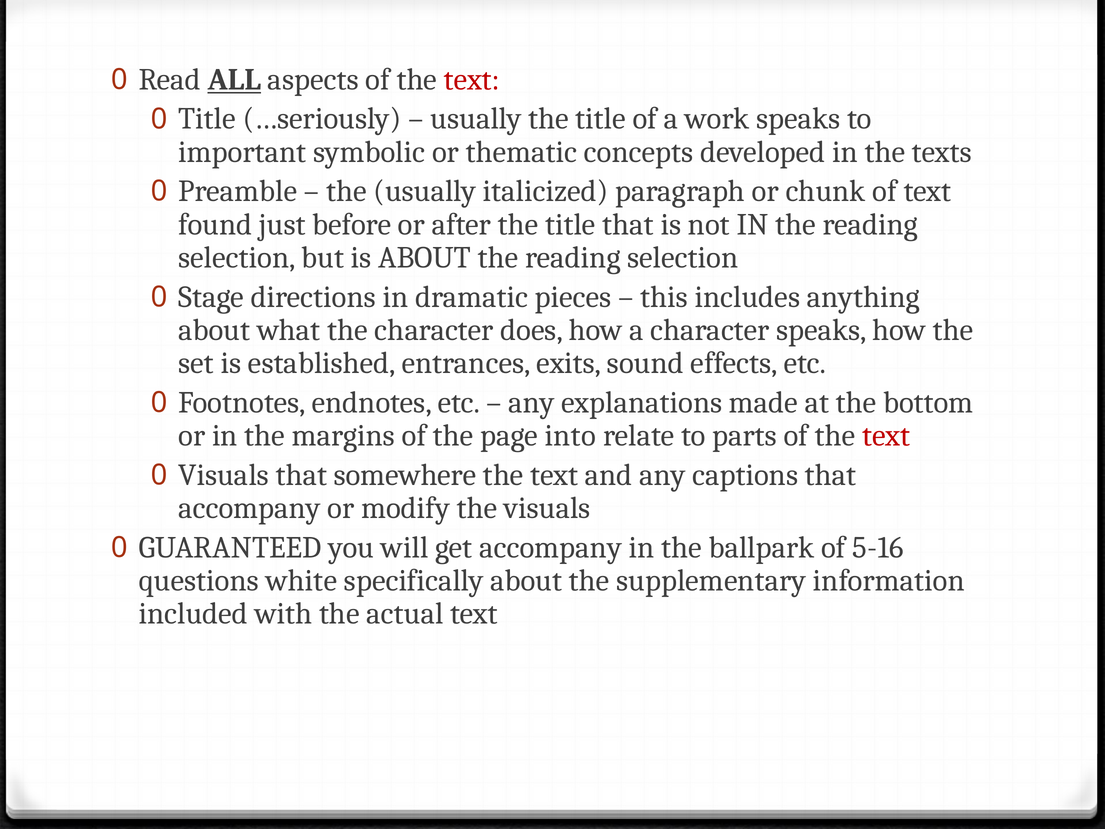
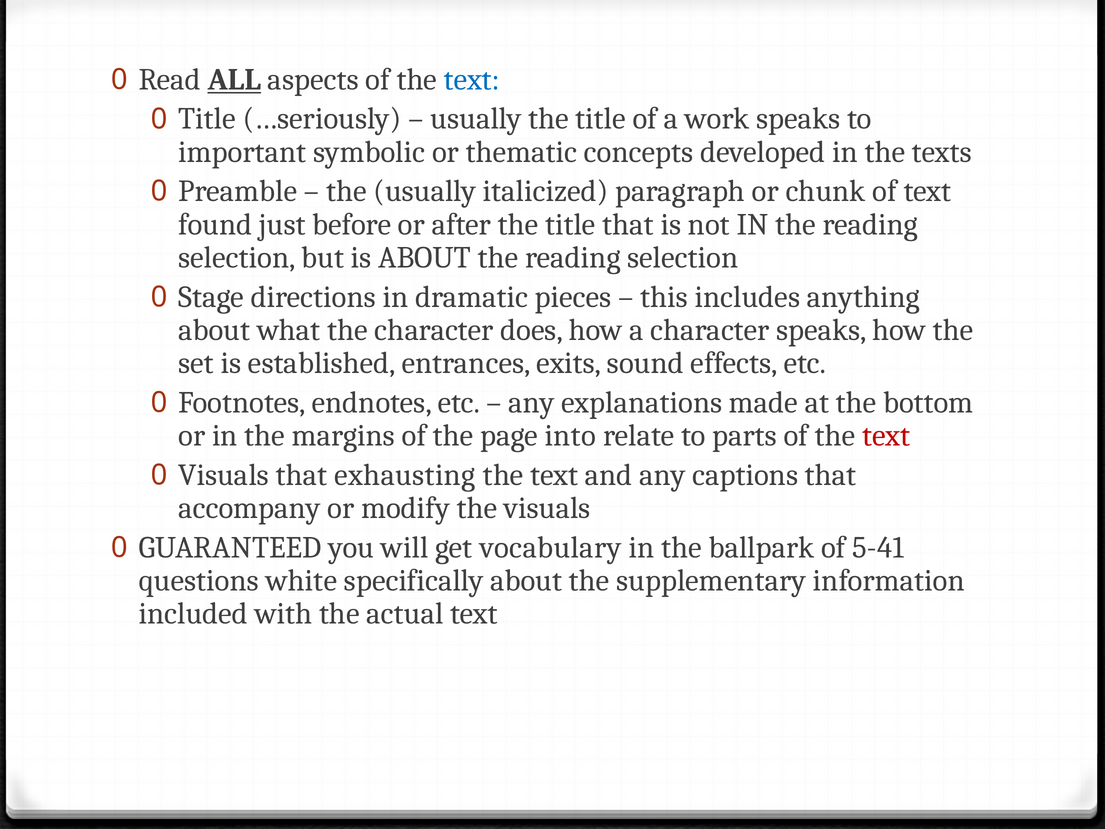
text colour: red -> blue (472, 79)
somewhere: somewhere -> exhausting (405, 475)
get accompany: accompany -> vocabulary (550, 547)
5-16: 5-16 -> 5-41 (878, 547)
